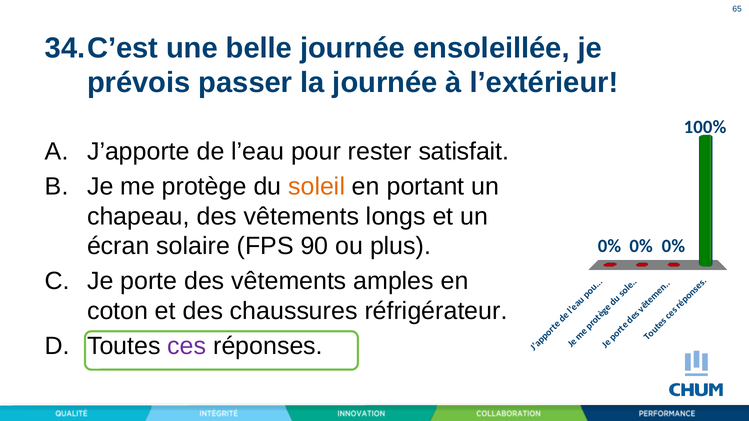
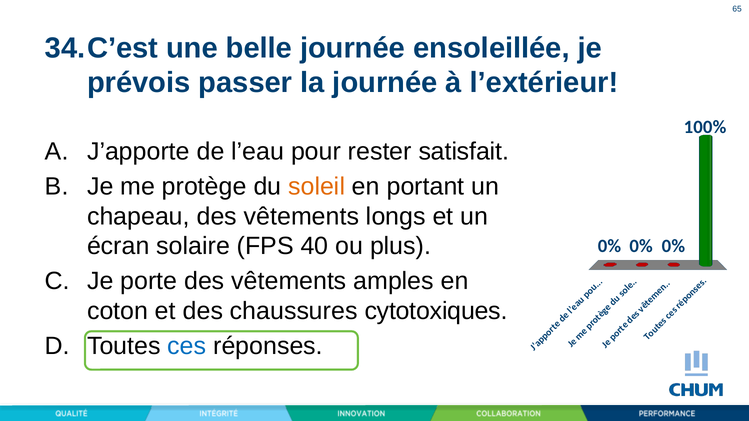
90: 90 -> 40 (315, 246)
réfrigérateur: réfrigérateur -> cytotoxiques (436, 311)
ces colour: purple -> blue (187, 346)
